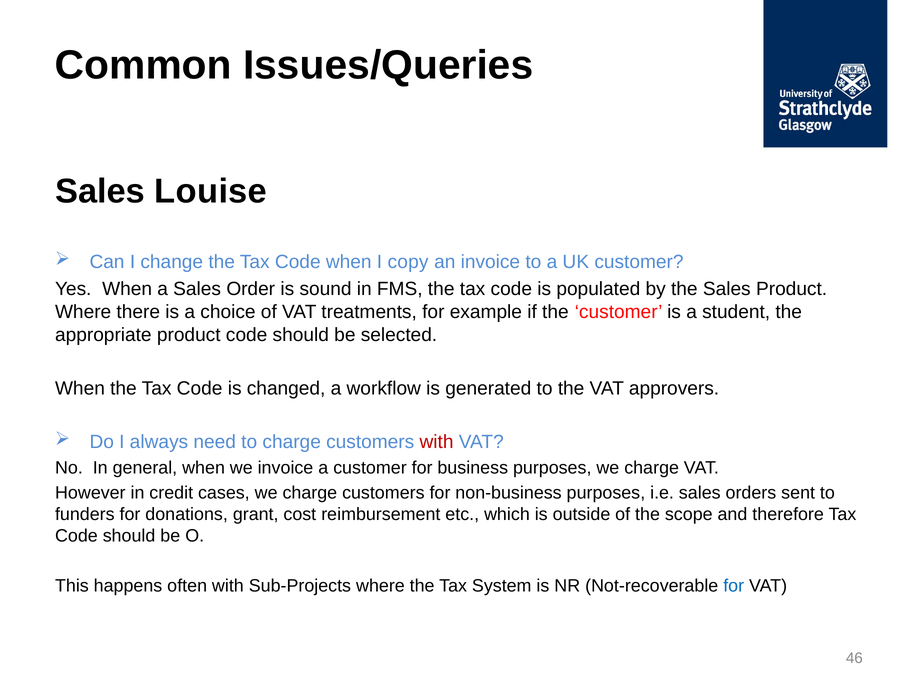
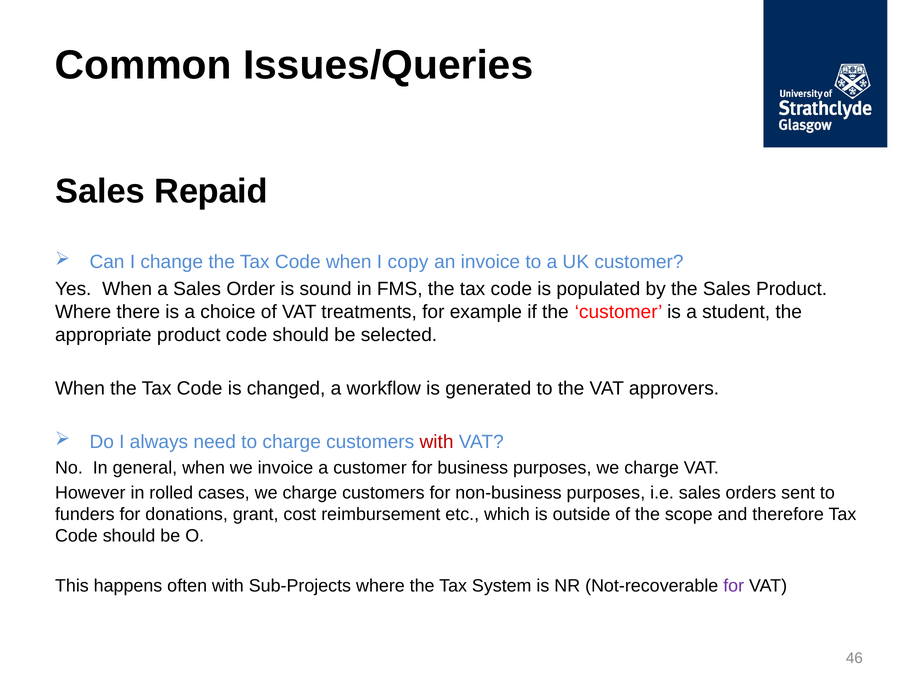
Louise: Louise -> Repaid (211, 191)
credit: credit -> rolled (171, 492)
for colour: blue -> purple (734, 585)
